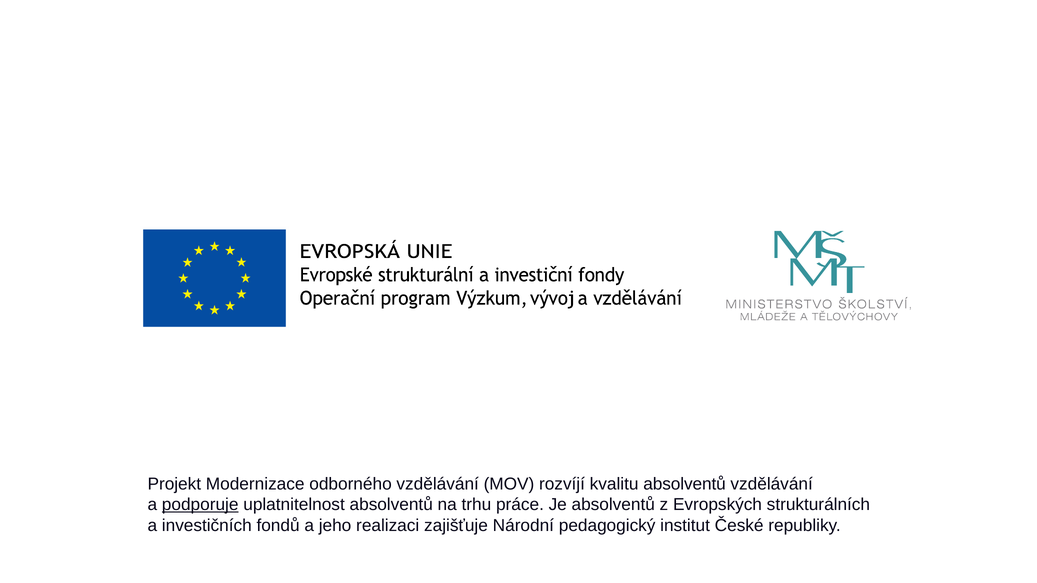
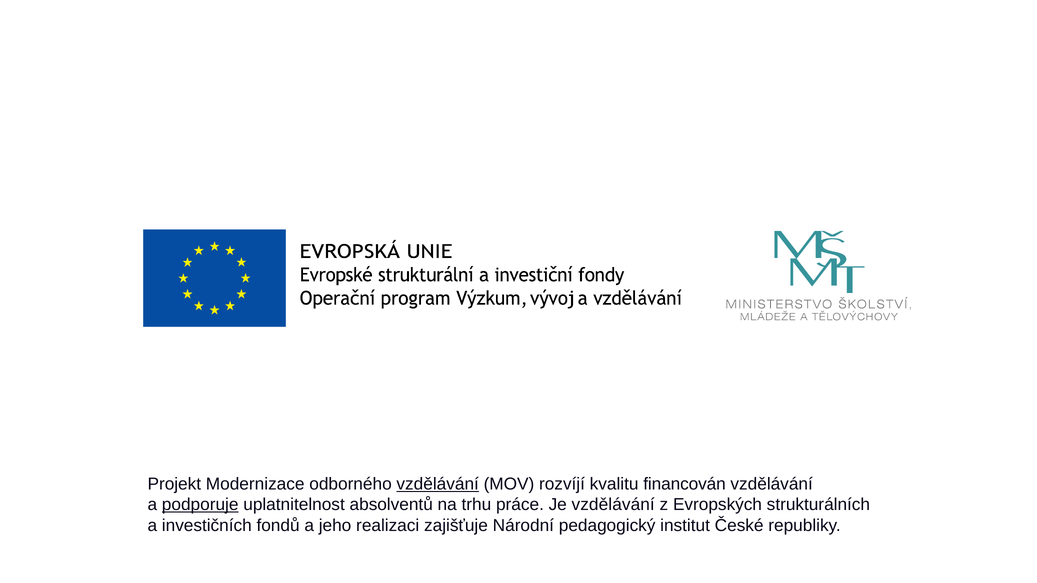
vzdělávání underline: none -> present (438, 484)
kvalitu absolventů: absolventů -> financován (685, 484)
Je absolventů: absolventů -> vzdělávání (613, 505)
